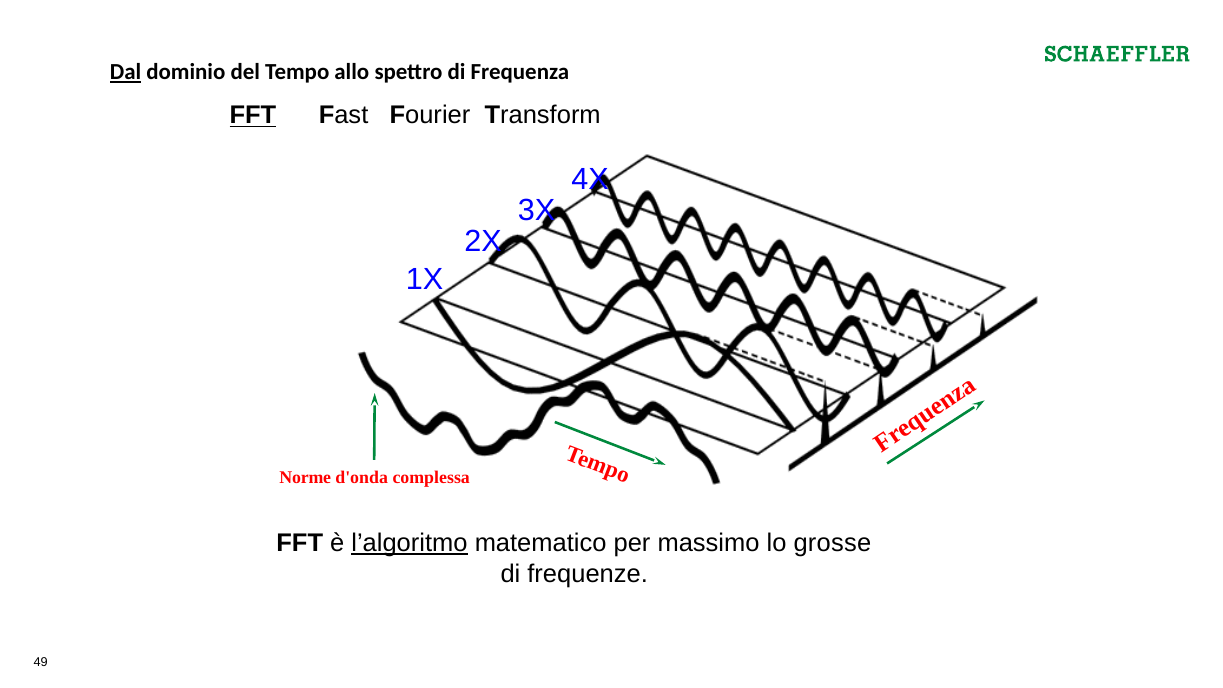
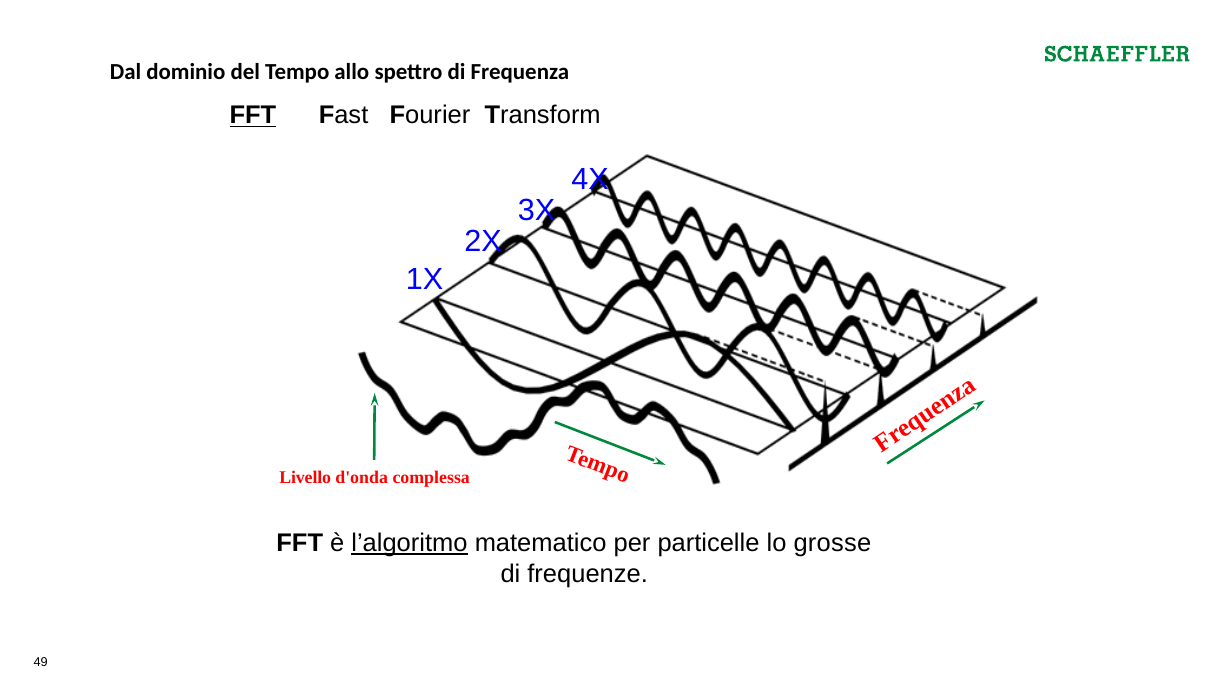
Dal underline: present -> none (126, 72)
Norme: Norme -> Livello (305, 478)
massimo: massimo -> particelle (709, 543)
